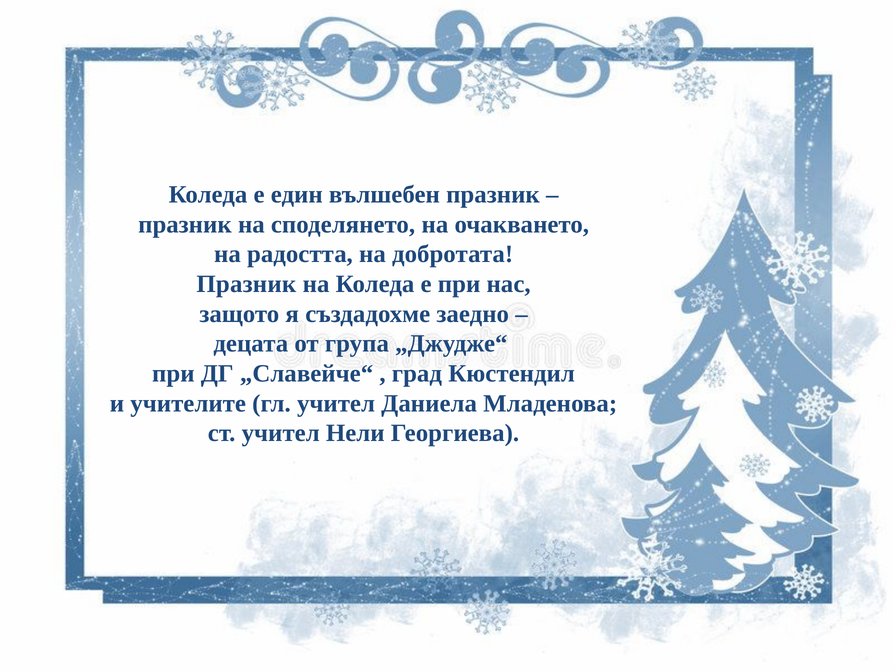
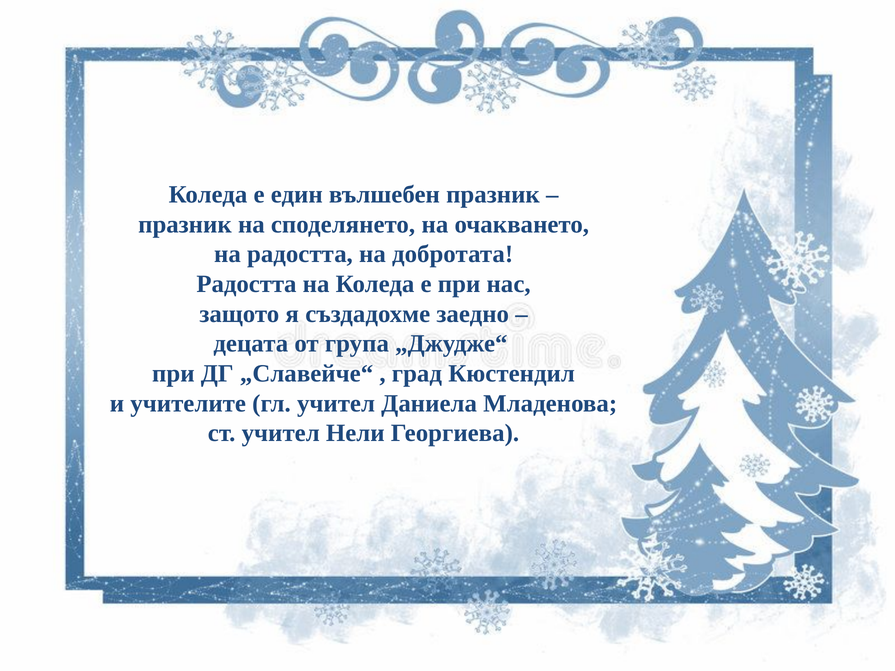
Празник: Празник -> Радостта (246, 284)
